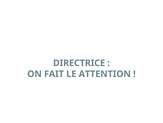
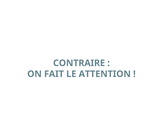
DIRECTRICE: DIRECTRICE -> CONTRAIRE (79, 63)
